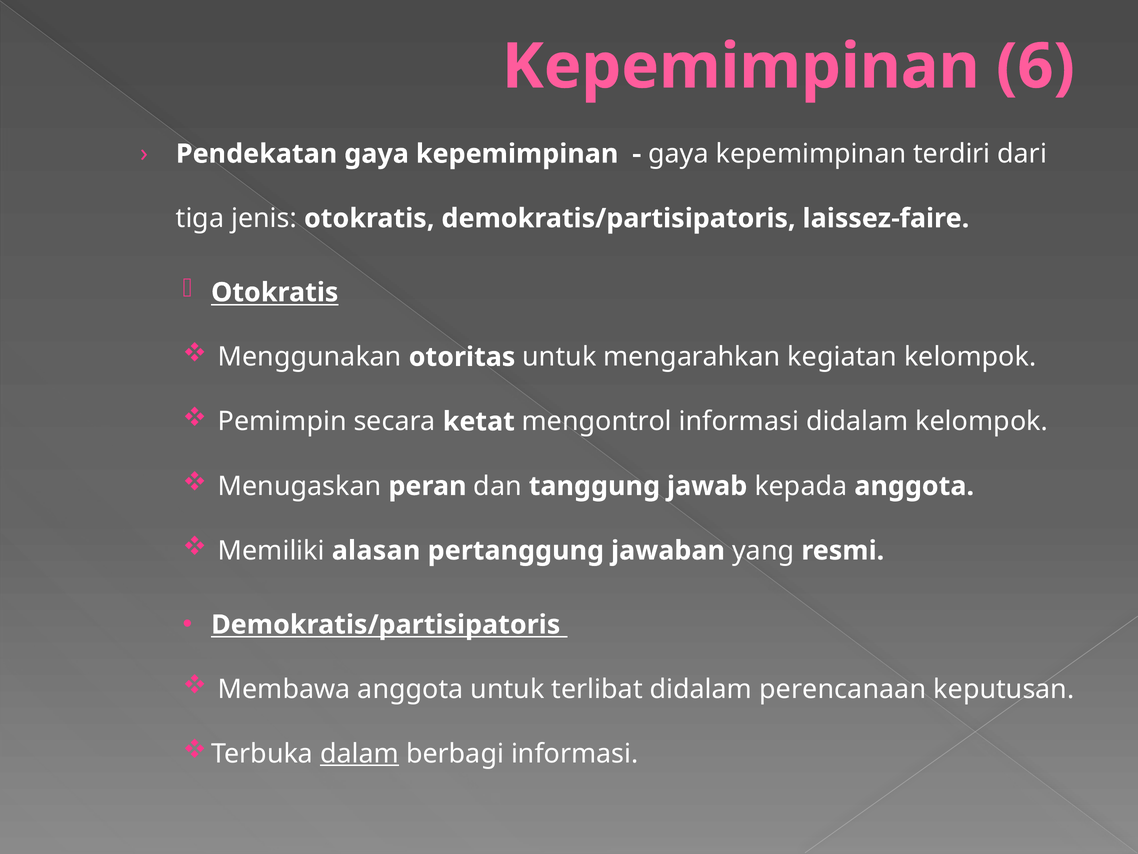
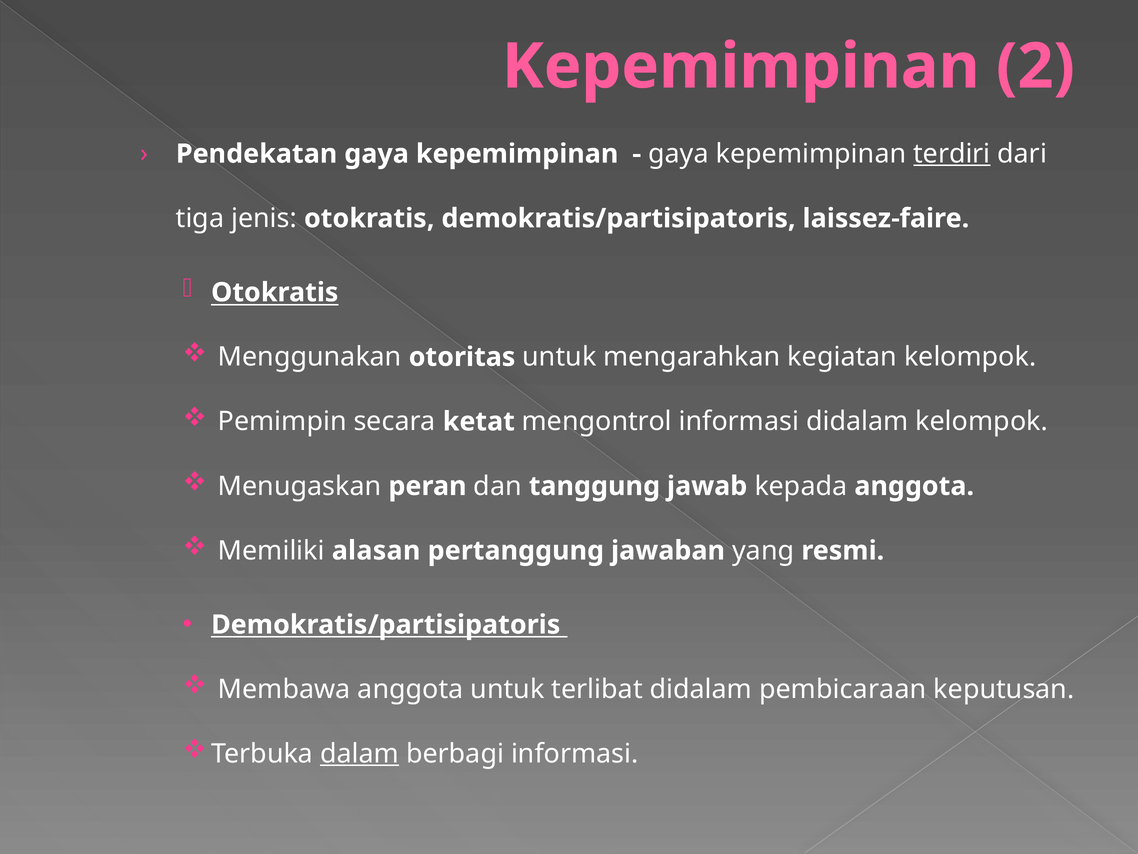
6: 6 -> 2 (1035, 67)
terdiri underline: none -> present (952, 154)
perencanaan: perencanaan -> pembicaraan (843, 689)
